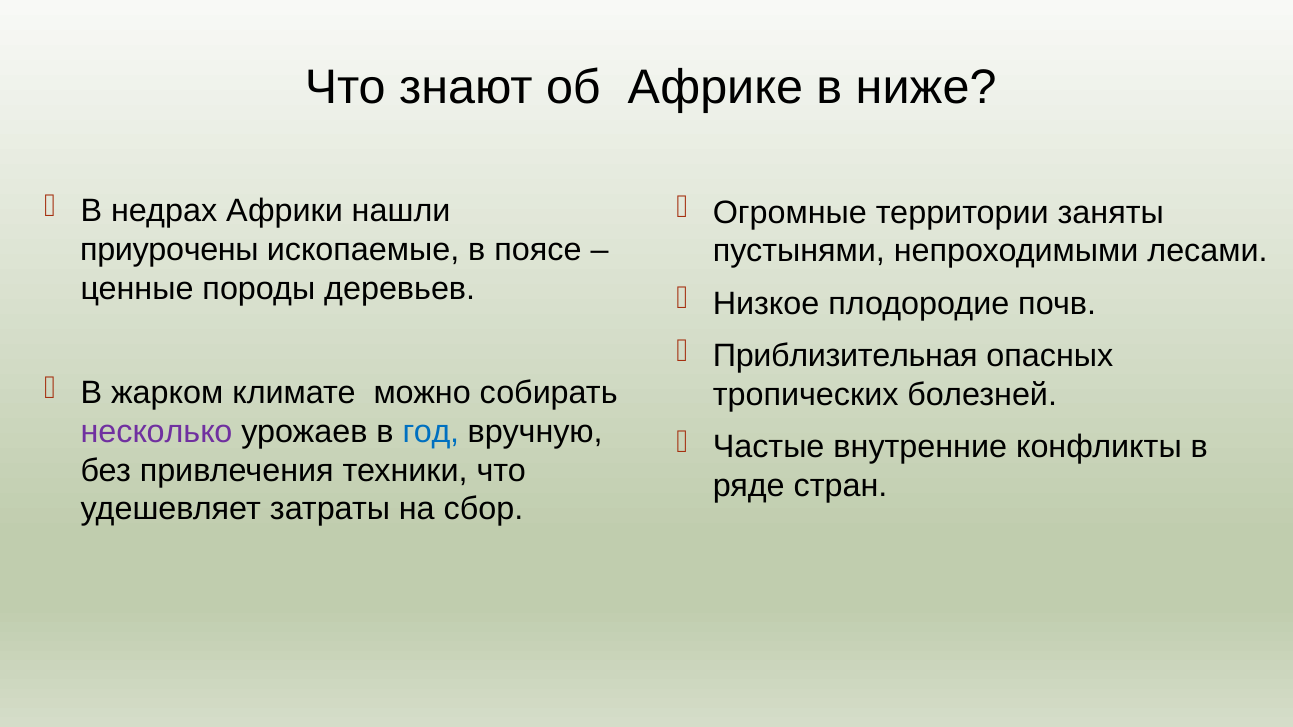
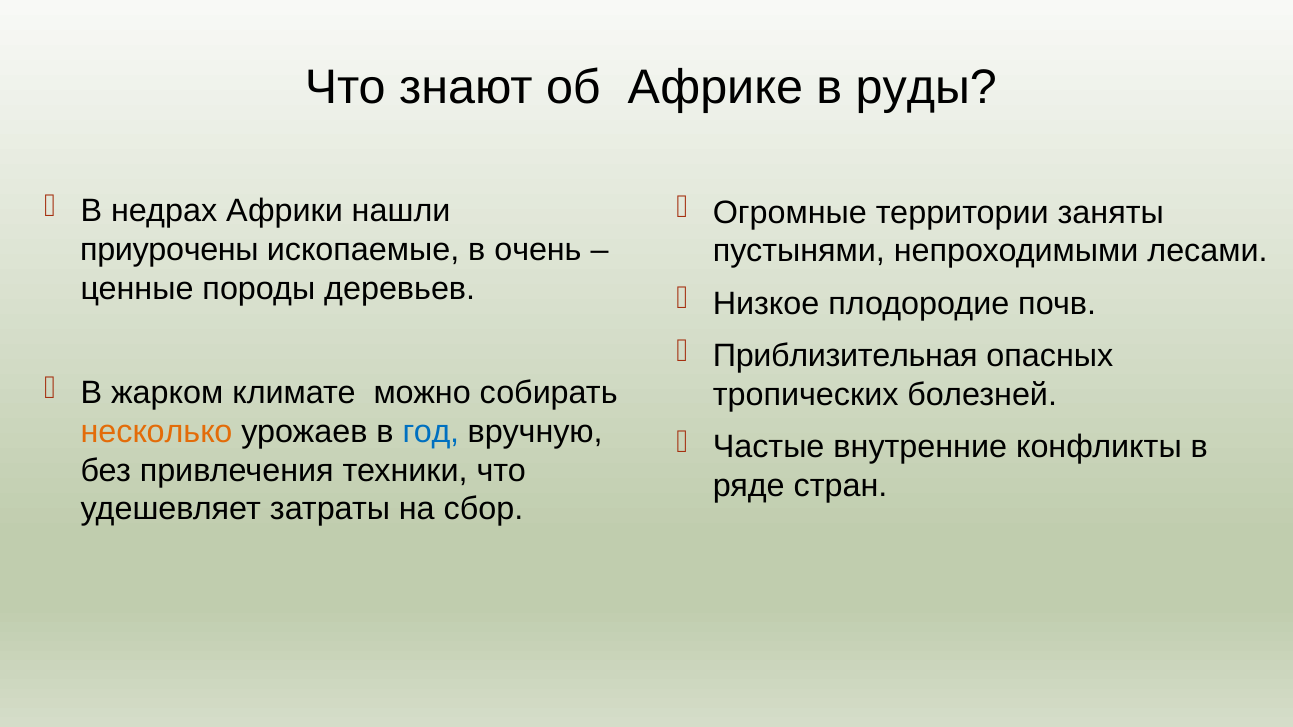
ниже: ниже -> руды (926, 88)
поясе: поясе -> очень (538, 250)
несколько colour: purple -> orange (157, 432)
